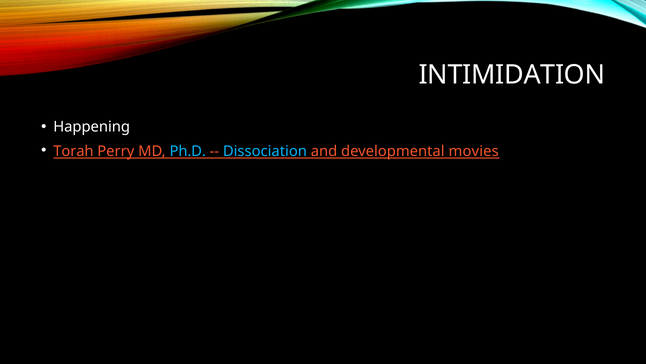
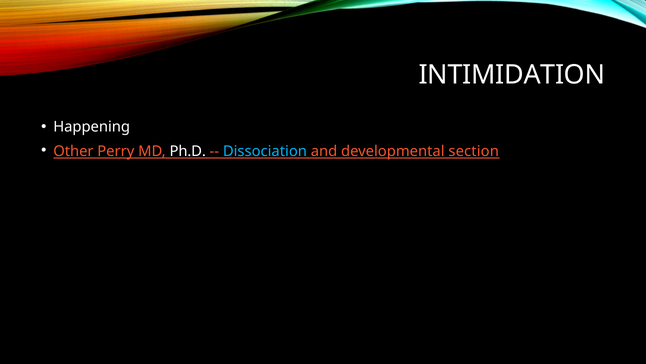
Torah: Torah -> Other (73, 151)
Ph.D colour: light blue -> white (188, 151)
movies: movies -> section (474, 151)
